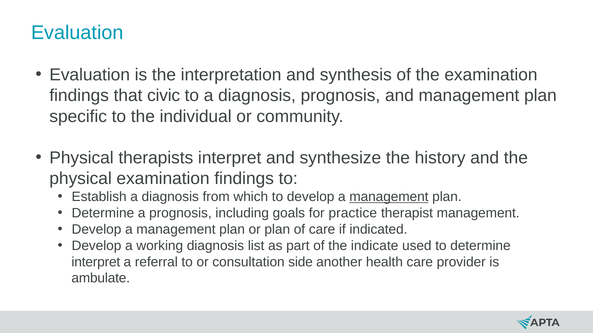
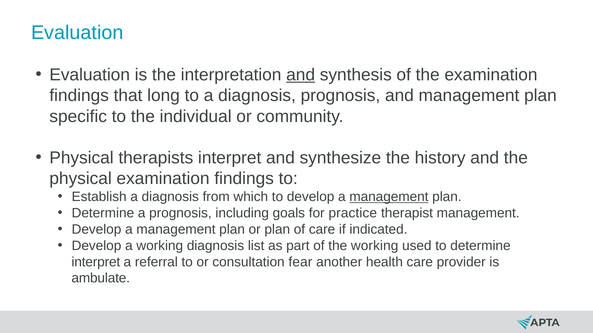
and underline: none -> present (301, 75)
civic: civic -> long (164, 96)
the indicate: indicate -> working (375, 246)
side: side -> fear (300, 262)
